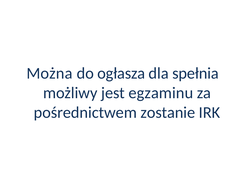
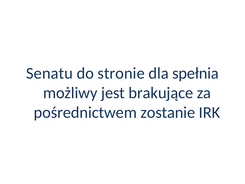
Można: Można -> Senatu (50, 73)
ogłasza: ogłasza -> stronie (121, 73)
egzaminu: egzaminu -> brakujące (161, 93)
